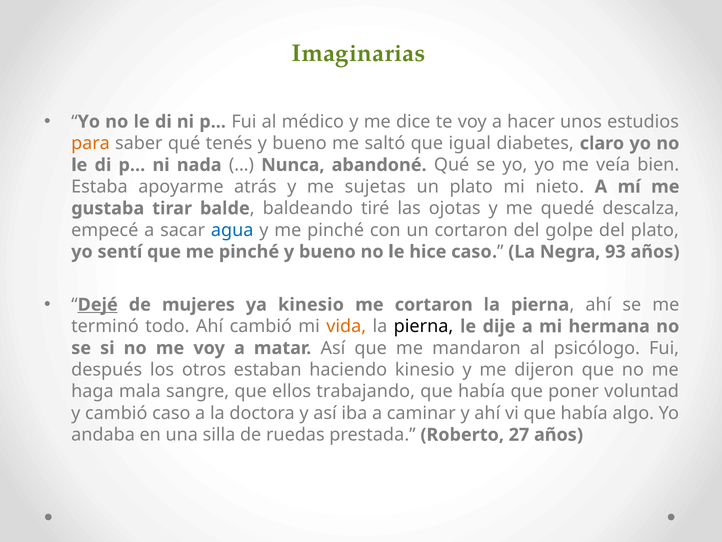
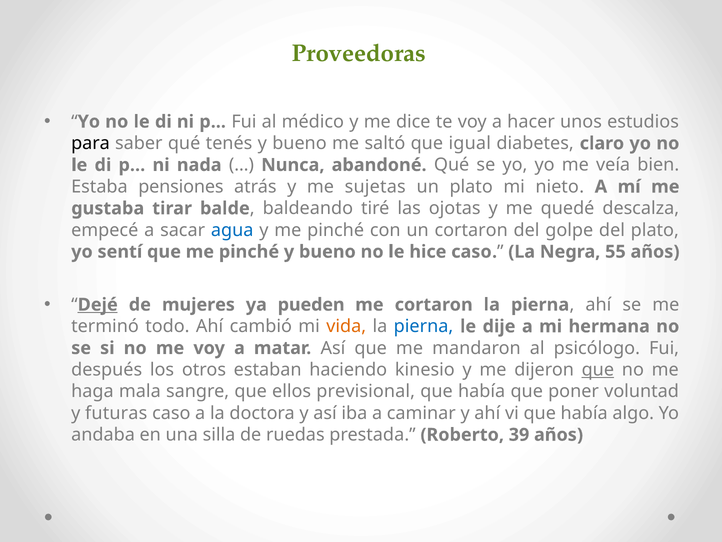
Imaginarias: Imaginarias -> Proveedoras (359, 53)
para colour: orange -> black (90, 143)
apoyarme: apoyarme -> pensiones (181, 187)
93: 93 -> 55 (615, 252)
ya kinesio: kinesio -> pueden (311, 304)
pierna colour: black -> blue (423, 326)
que underline: none -> present (598, 369)
trabajando: trabajando -> previsional (366, 391)
y cambió: cambió -> futuras (116, 413)
27: 27 -> 39 (519, 434)
